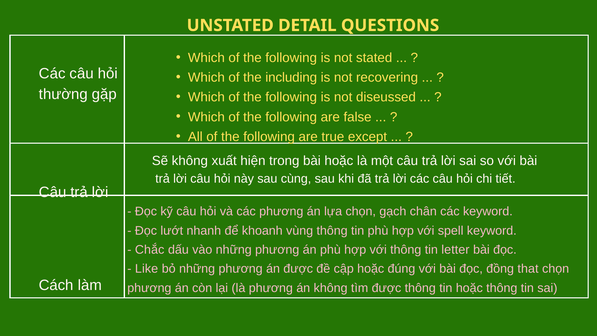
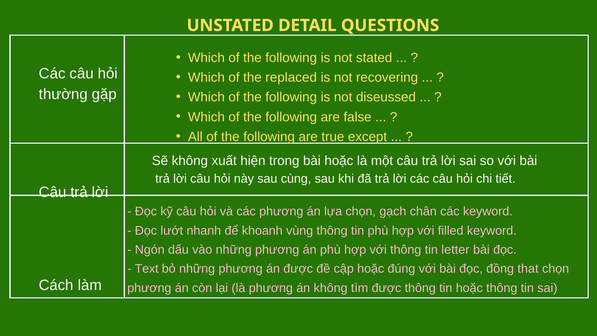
including: including -> replaced (291, 77)
spell: spell -> filled (451, 230)
Chắc: Chắc -> Ngón (150, 250)
Like: Like -> Text (147, 269)
